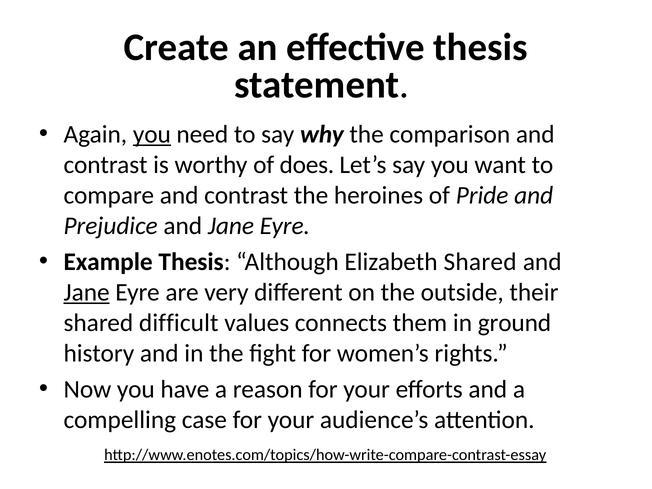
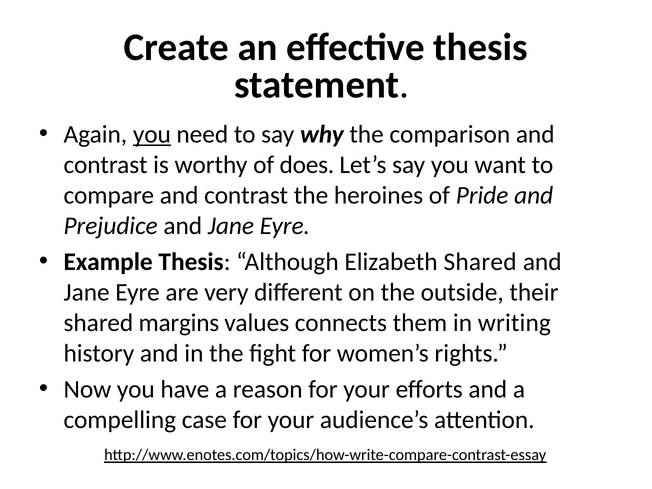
Jane underline: present -> none (87, 292)
difficult: difficult -> margins (179, 323)
ground: ground -> writing (514, 323)
